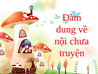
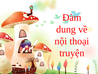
chưa: chưa -> thoại (79, 41)
